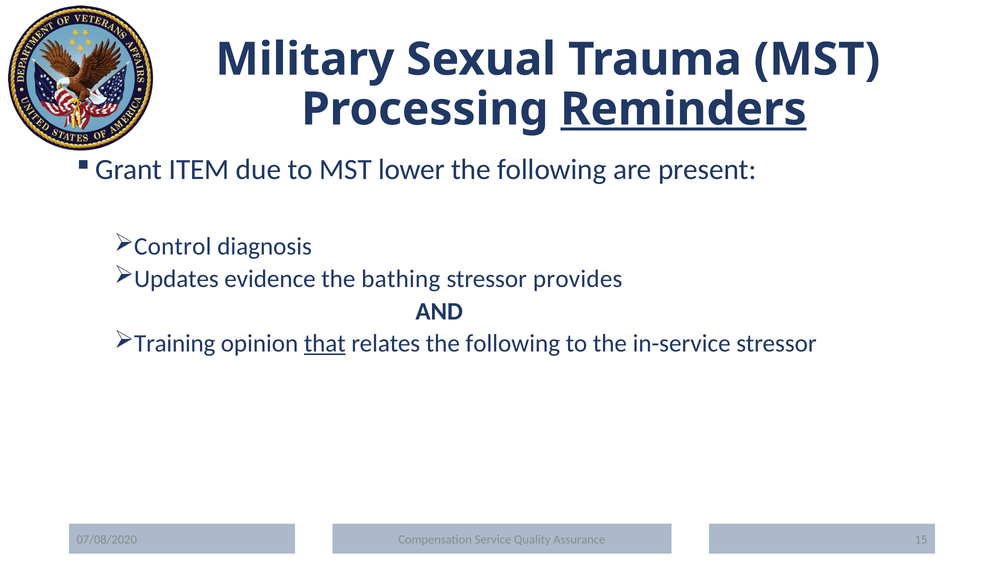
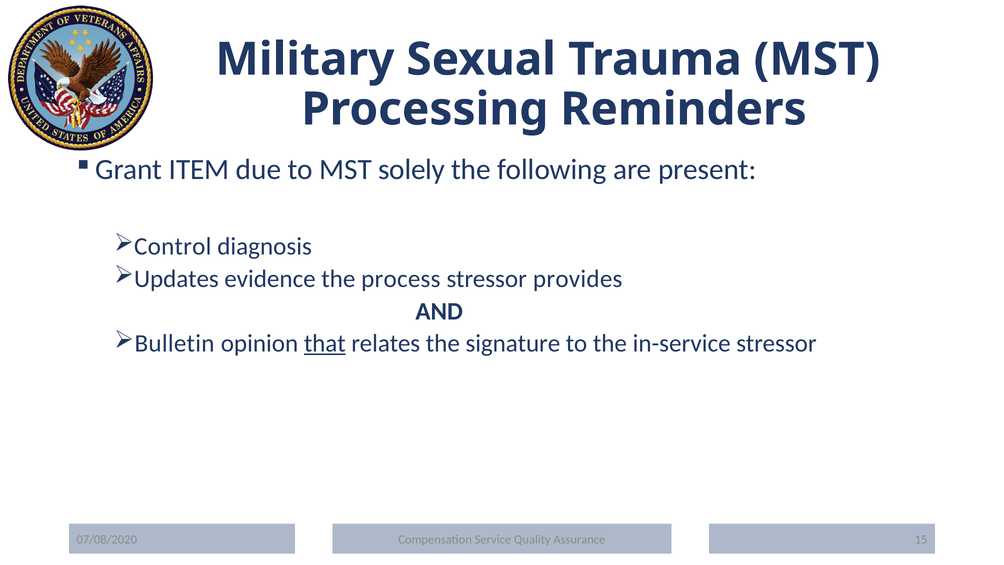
Reminders underline: present -> none (683, 109)
lower: lower -> solely (412, 170)
bathing: bathing -> process (401, 279)
Training: Training -> Bulletin (175, 343)
relates the following: following -> signature (513, 343)
